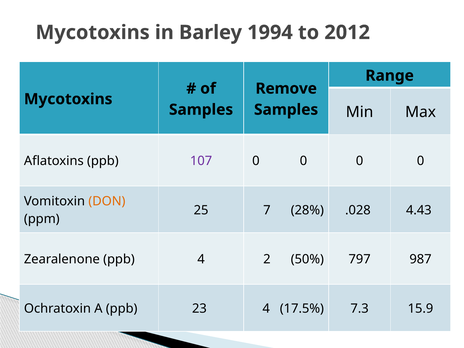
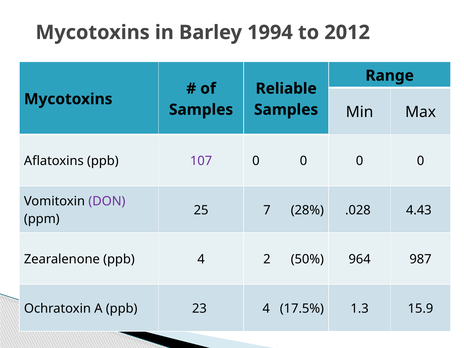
Remove: Remove -> Reliable (286, 89)
DON colour: orange -> purple (107, 201)
797: 797 -> 964 (360, 259)
7.3: 7.3 -> 1.3 (360, 309)
